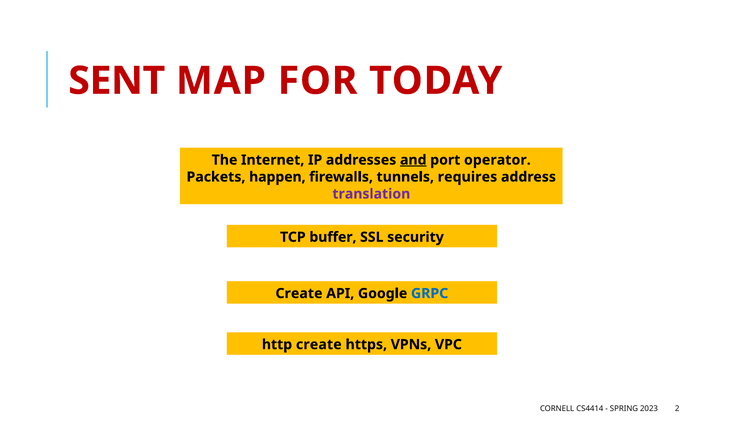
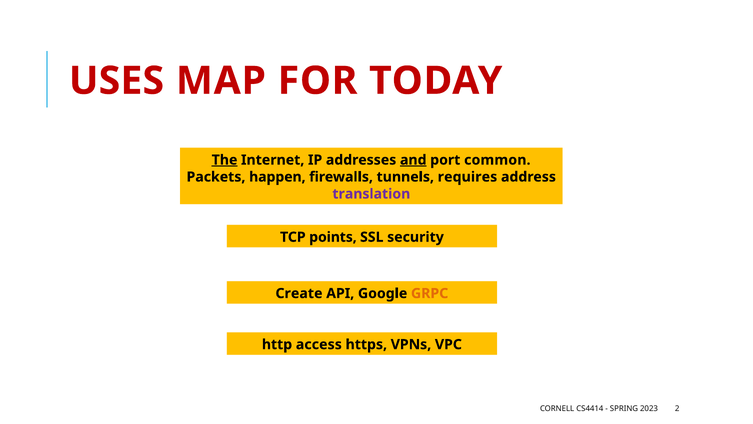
SENT: SENT -> USES (116, 81)
The underline: none -> present (225, 160)
operator: operator -> common (497, 160)
buffer: buffer -> points (333, 237)
GRPC colour: blue -> orange (430, 293)
http create: create -> access (319, 344)
